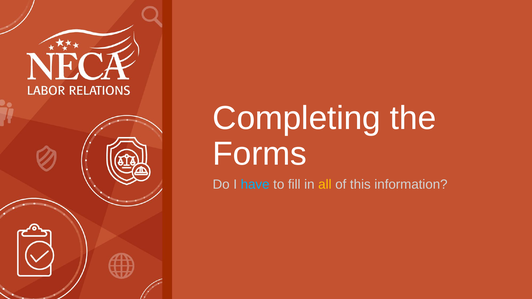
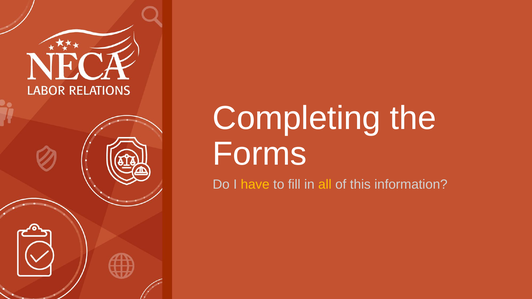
have colour: light blue -> yellow (255, 184)
